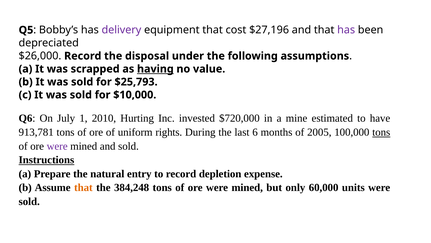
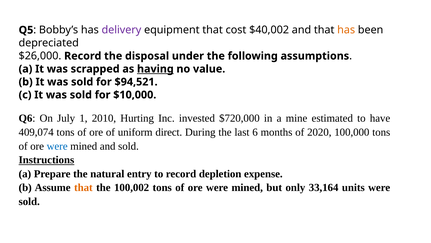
$27,196: $27,196 -> $40,002 (269, 30)
has colour: purple -> orange (346, 30)
$25,793: $25,793 -> $94,521 (136, 82)
913,781: 913,781 -> 409,074 (36, 132)
rights: rights -> direct (169, 132)
2005: 2005 -> 2020 (319, 132)
tons underline: present -> none (381, 132)
were colour: purple -> blue (57, 146)
384,248: 384,248 -> 100,002 (132, 187)
60,000: 60,000 -> 33,164 (324, 187)
